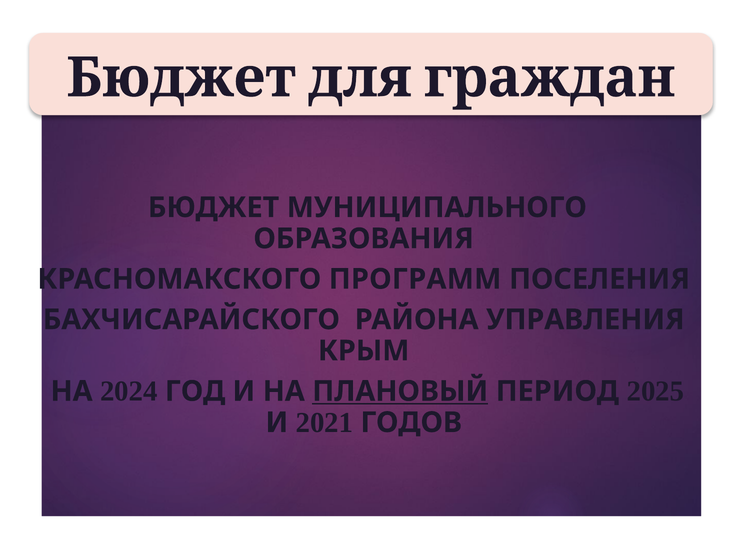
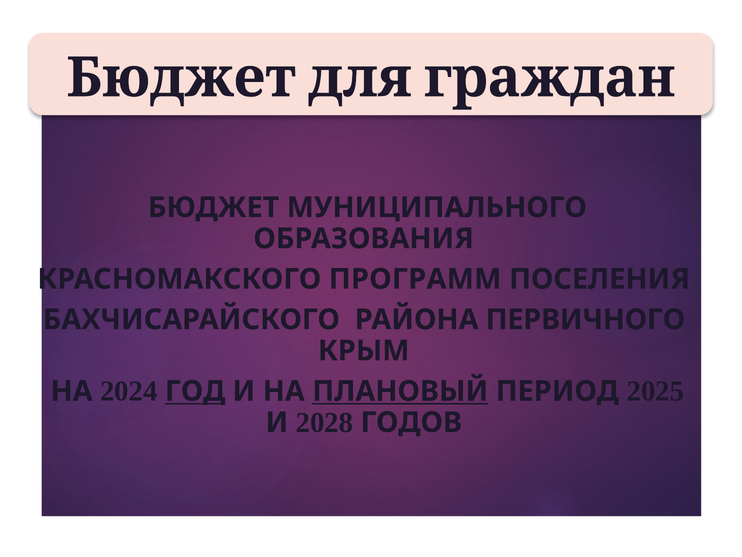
УПРАВЛЕНИЯ: УПРАВЛЕНИЯ -> ПЕРВИЧНОГО (585, 319)
ГОД underline: none -> present (195, 391)
2021: 2021 -> 2028 (324, 422)
